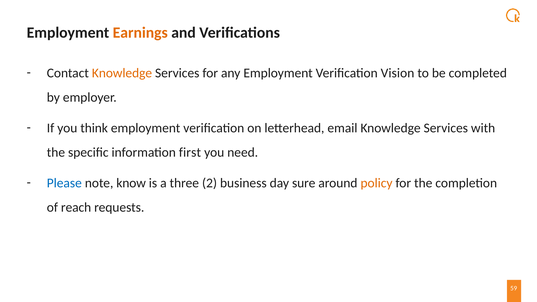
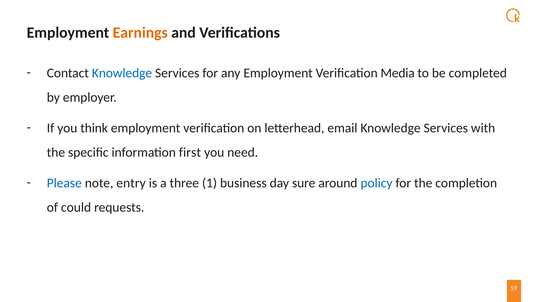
Knowledge colour: orange -> blue (122, 73)
Vision: Vision -> Media (398, 73)
know: know -> entry (131, 183)
2: 2 -> 1 (210, 183)
policy colour: orange -> blue (377, 183)
reach: reach -> could (76, 207)
